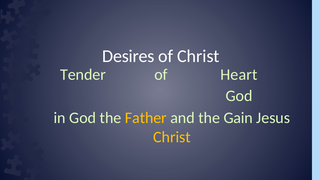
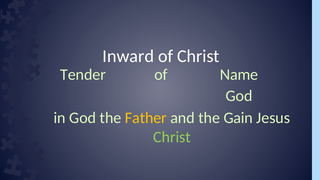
Desires: Desires -> Inward (128, 56)
Heart: Heart -> Name (239, 75)
Christ colour: yellow -> light green (172, 137)
